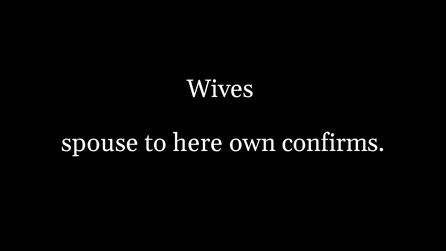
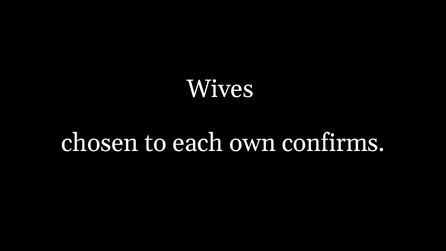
spouse: spouse -> chosen (100, 143)
here: here -> each (198, 143)
